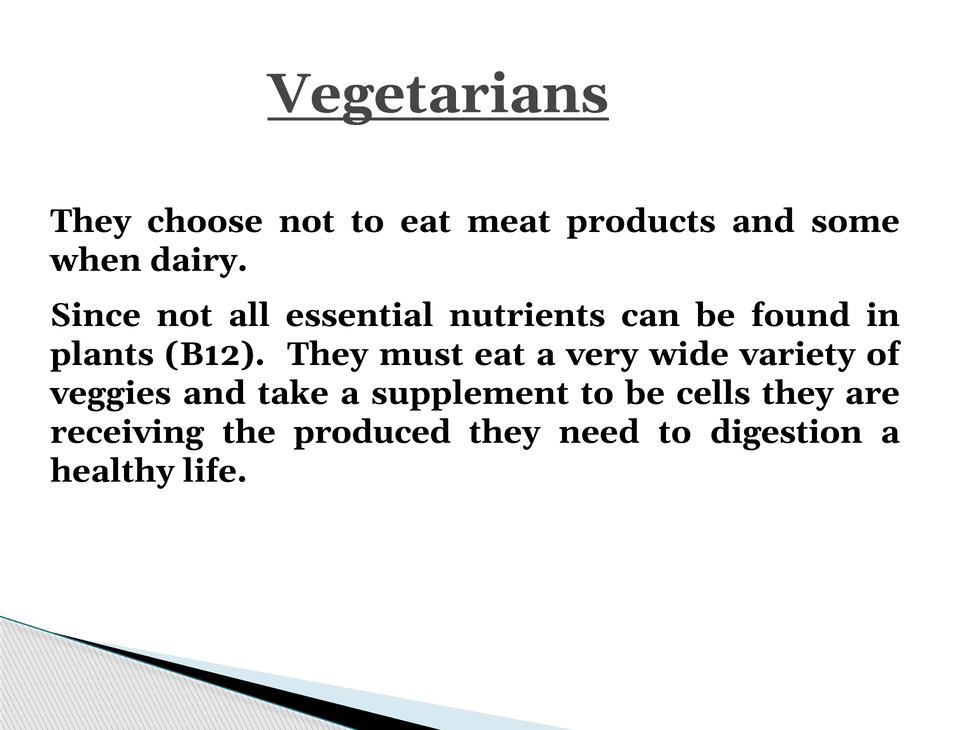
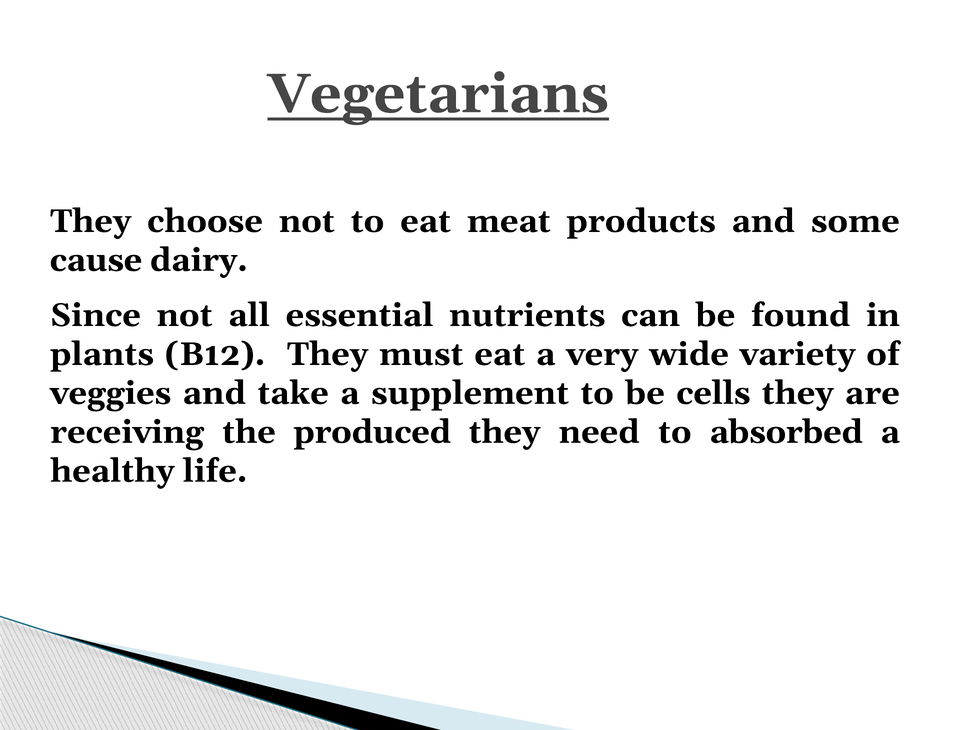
when: when -> cause (96, 260)
digestion: digestion -> absorbed (786, 432)
